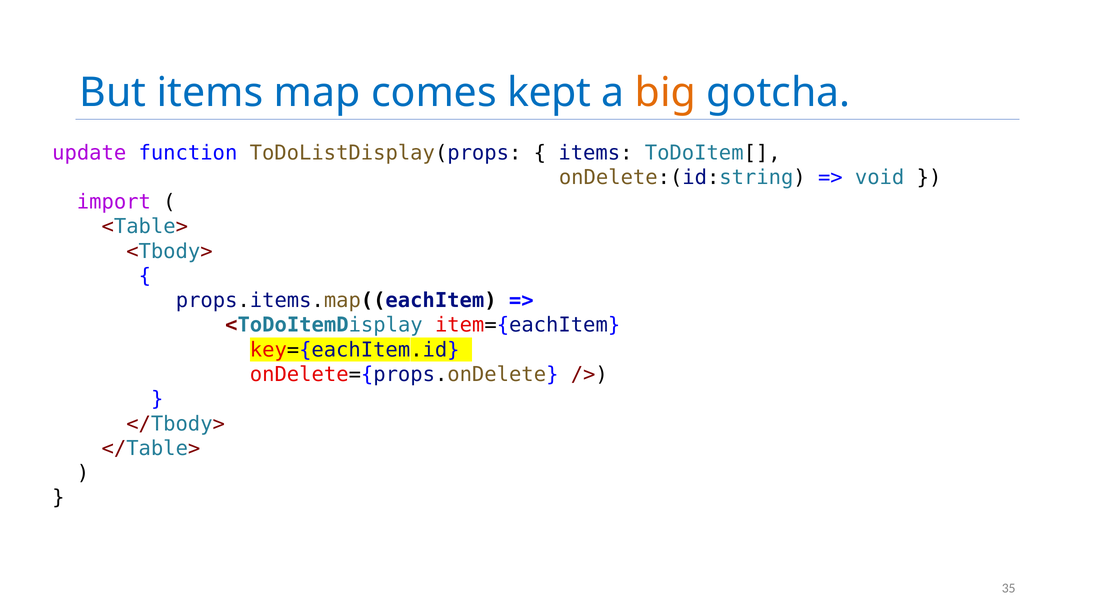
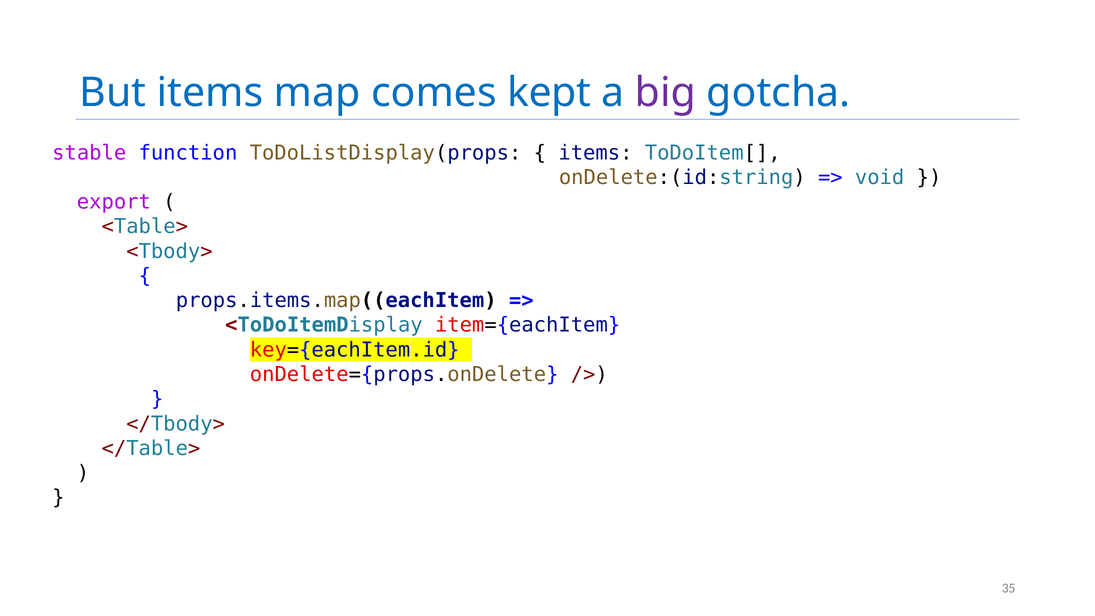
big colour: orange -> purple (665, 93)
update: update -> stable (89, 153)
import: import -> export (114, 202)
